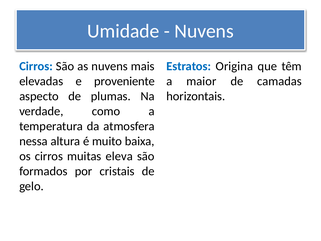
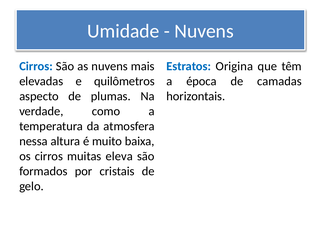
proveniente: proveniente -> quilômetros (124, 81)
maior: maior -> época (201, 81)
